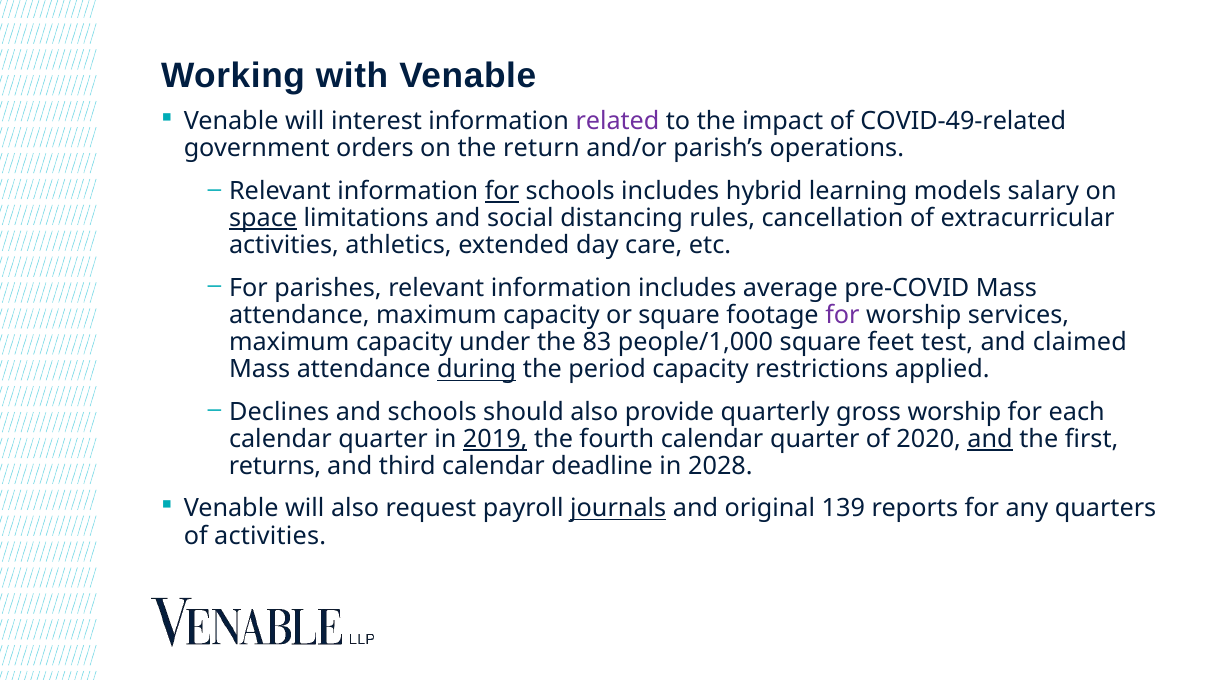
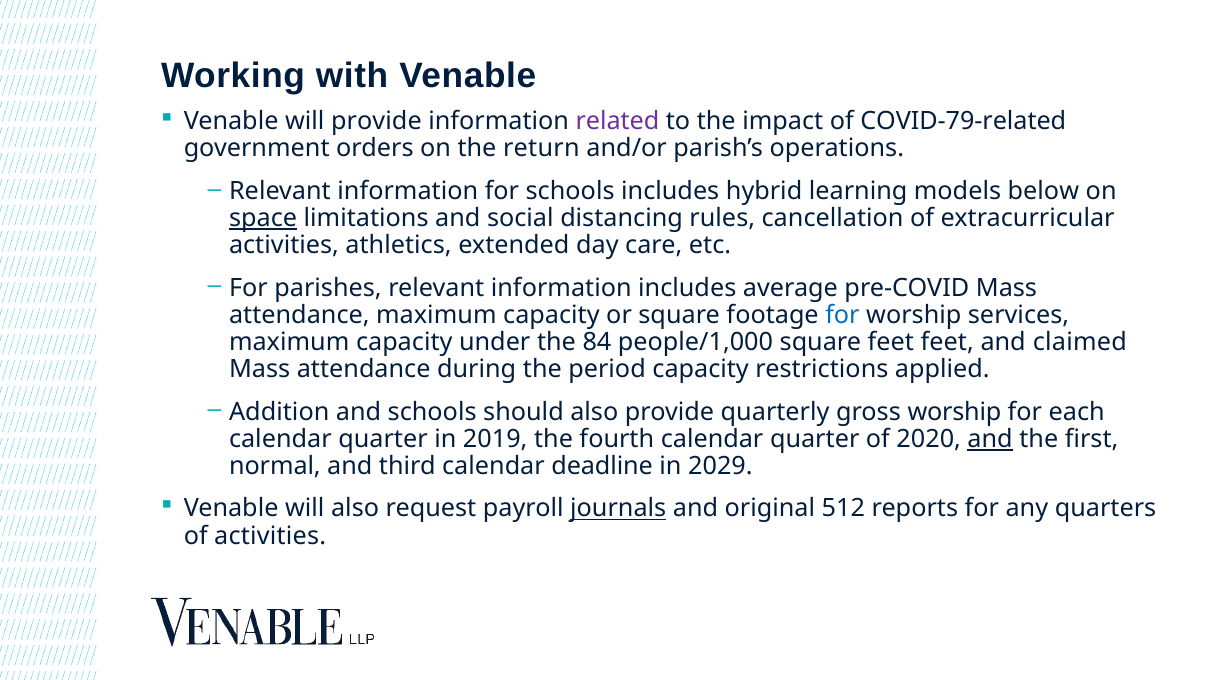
will interest: interest -> provide (376, 121)
COVID-49-related: COVID-49-related -> COVID-79-related (963, 121)
for underline: present -> none (502, 191)
salary: salary -> below (1043, 191)
for colour: purple -> blue (842, 315)
83: 83 -> 84 (597, 342)
feet test: test -> feet (947, 342)
during underline: present -> none (477, 370)
Declines: Declines -> Addition (279, 412)
2019 underline: present -> none (495, 439)
returns: returns -> normal (275, 466)
2028: 2028 -> 2029 (720, 466)
139: 139 -> 512 (843, 509)
